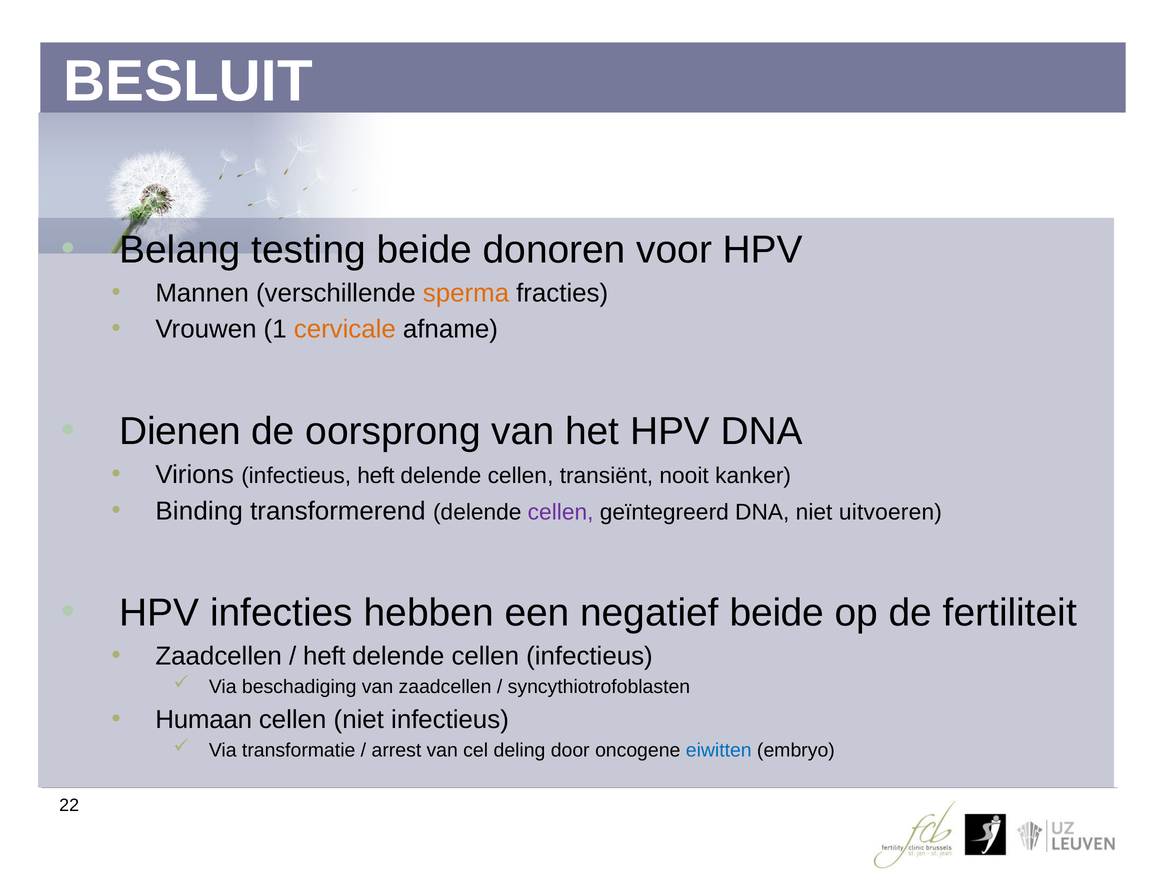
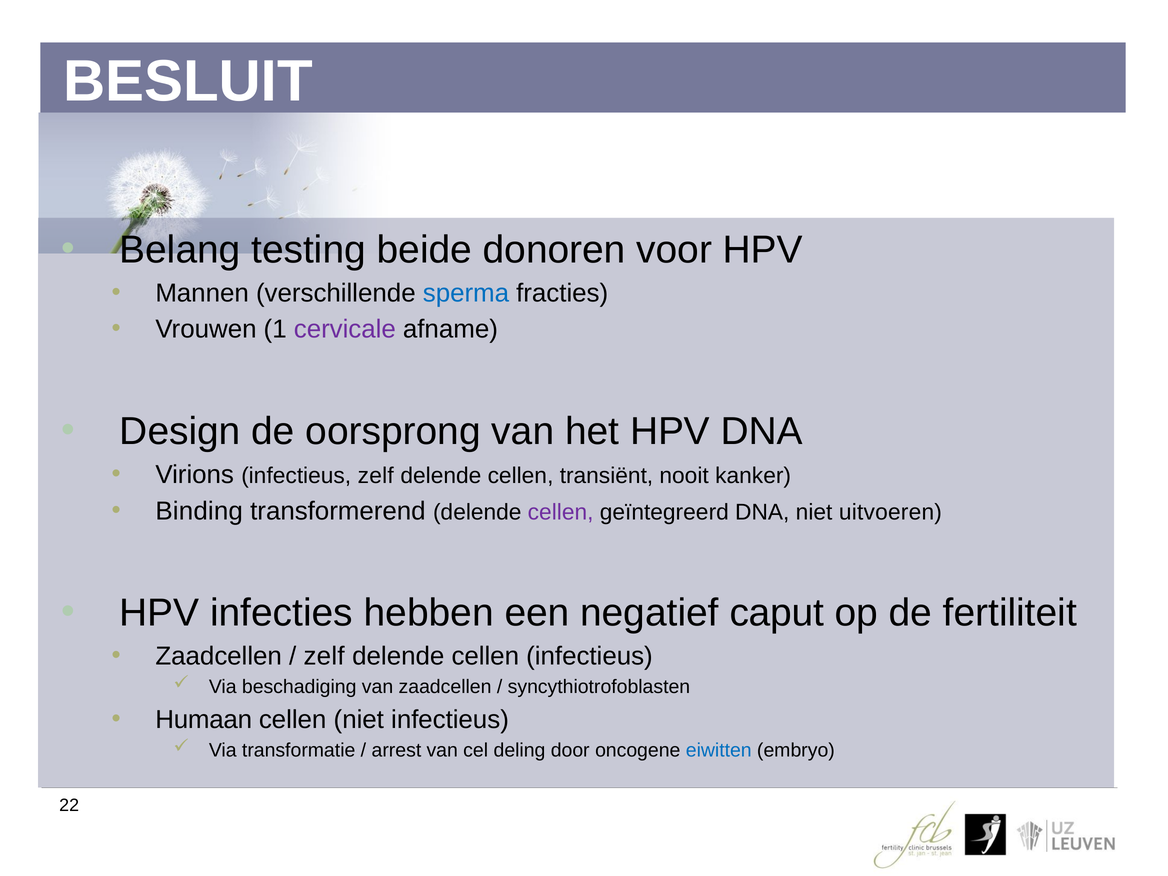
sperma colour: orange -> blue (466, 293)
cervicale colour: orange -> purple (345, 329)
Dienen: Dienen -> Design (180, 431)
infectieus heft: heft -> zelf (376, 476)
negatief beide: beide -> caput (777, 613)
heft: heft -> zelf (324, 656)
